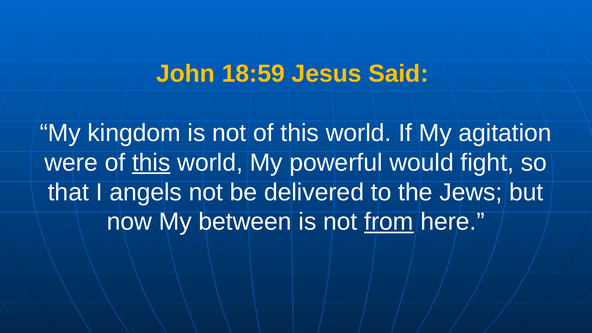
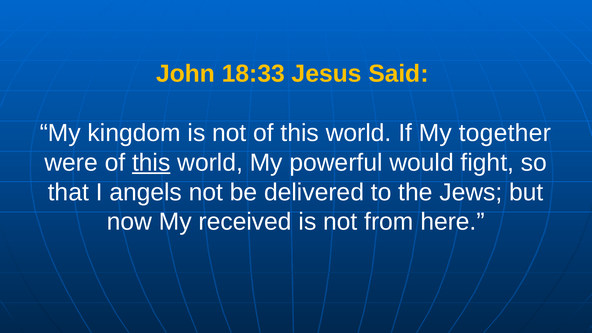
18:59: 18:59 -> 18:33 (253, 74)
agitation: agitation -> together (505, 133)
between: between -> received (245, 222)
from underline: present -> none (389, 222)
